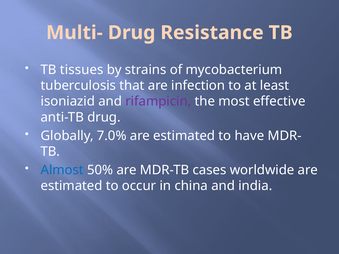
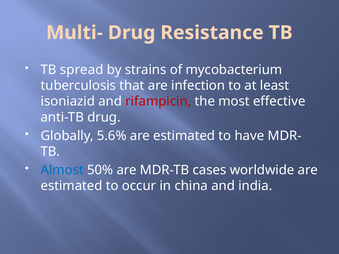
tissues: tissues -> spread (82, 70)
rifampicin colour: purple -> red (158, 101)
7.0%: 7.0% -> 5.6% (112, 136)
